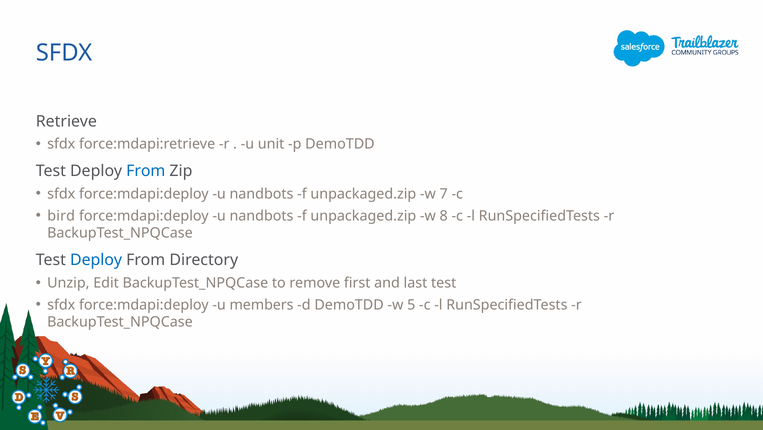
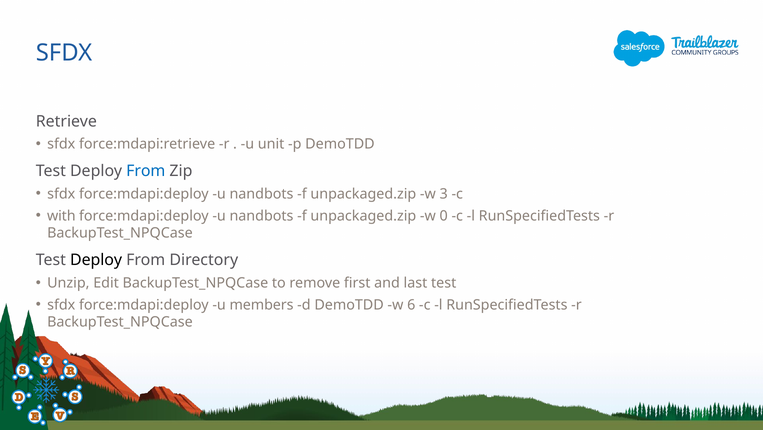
7: 7 -> 3 (444, 194)
bird: bird -> with (61, 216)
8: 8 -> 0 (444, 216)
Deploy colour: blue -> black (96, 260)
5: 5 -> 6 (411, 305)
